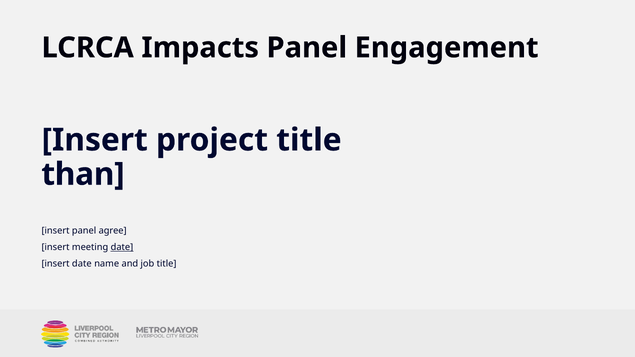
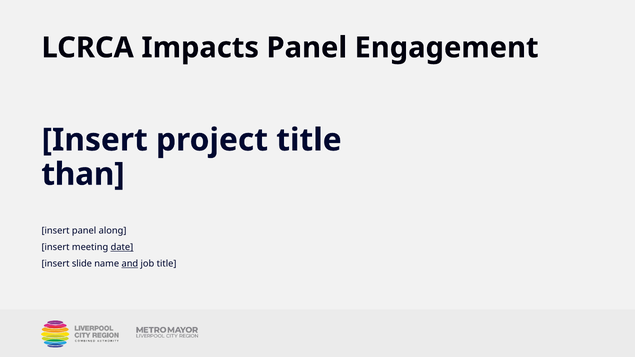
agree: agree -> along (113, 231)
insert date: date -> slide (82, 264)
and underline: none -> present (130, 264)
